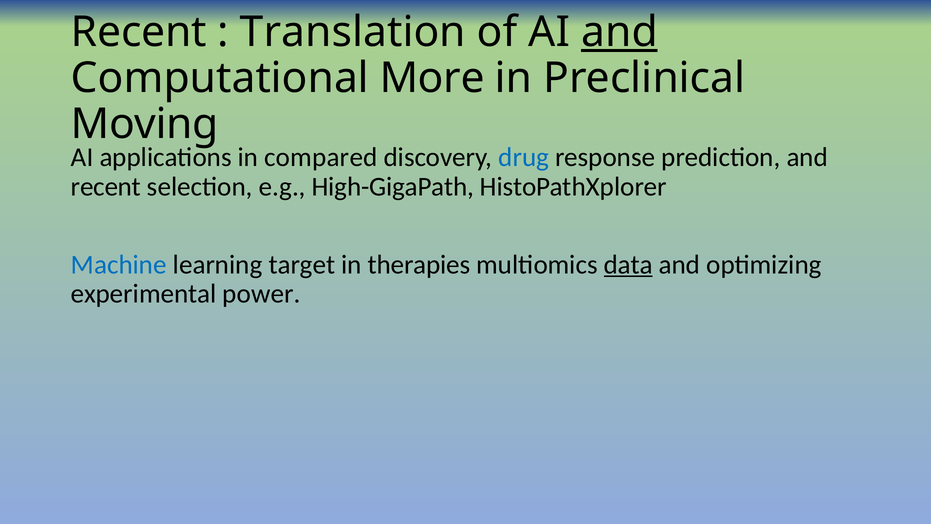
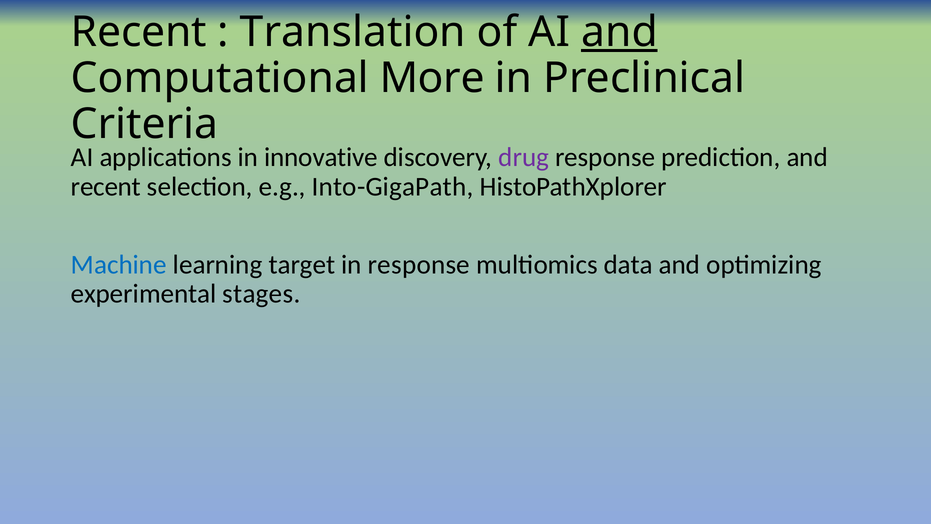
Moving: Moving -> Criteria (144, 124)
compared: compared -> innovative (321, 157)
drug colour: blue -> purple (524, 157)
High-GigaPath: High-GigaPath -> Into-GigaPath (393, 187)
in therapies: therapies -> response (419, 265)
data underline: present -> none (628, 265)
power: power -> stages (261, 294)
